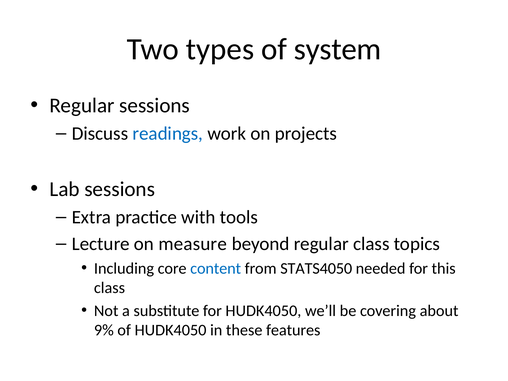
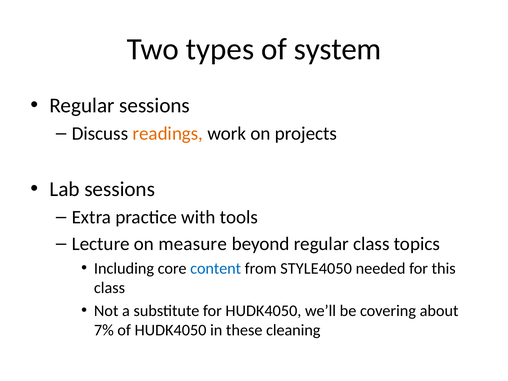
readings colour: blue -> orange (168, 134)
STATS4050: STATS4050 -> STYLE4050 (316, 268)
9%: 9% -> 7% (104, 330)
features: features -> cleaning (293, 330)
